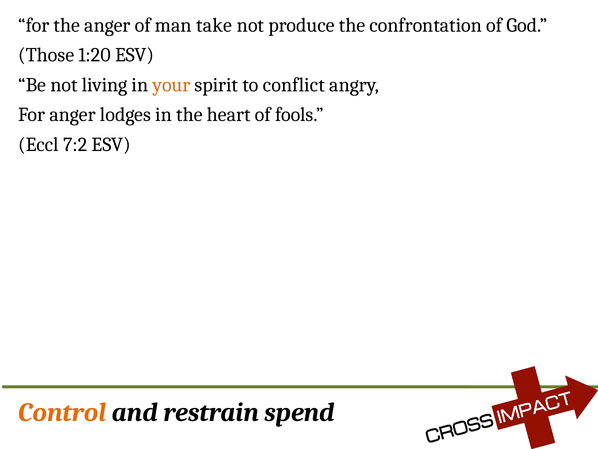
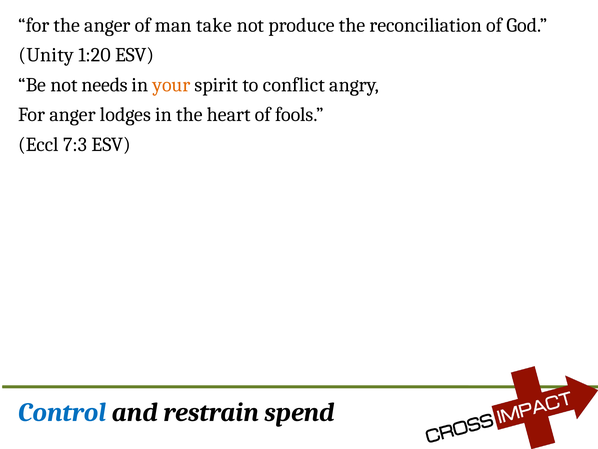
confrontation: confrontation -> reconciliation (426, 25)
Those: Those -> Unity (46, 55)
living: living -> needs (105, 85)
7:2: 7:2 -> 7:3 (75, 144)
Control colour: orange -> blue (62, 412)
